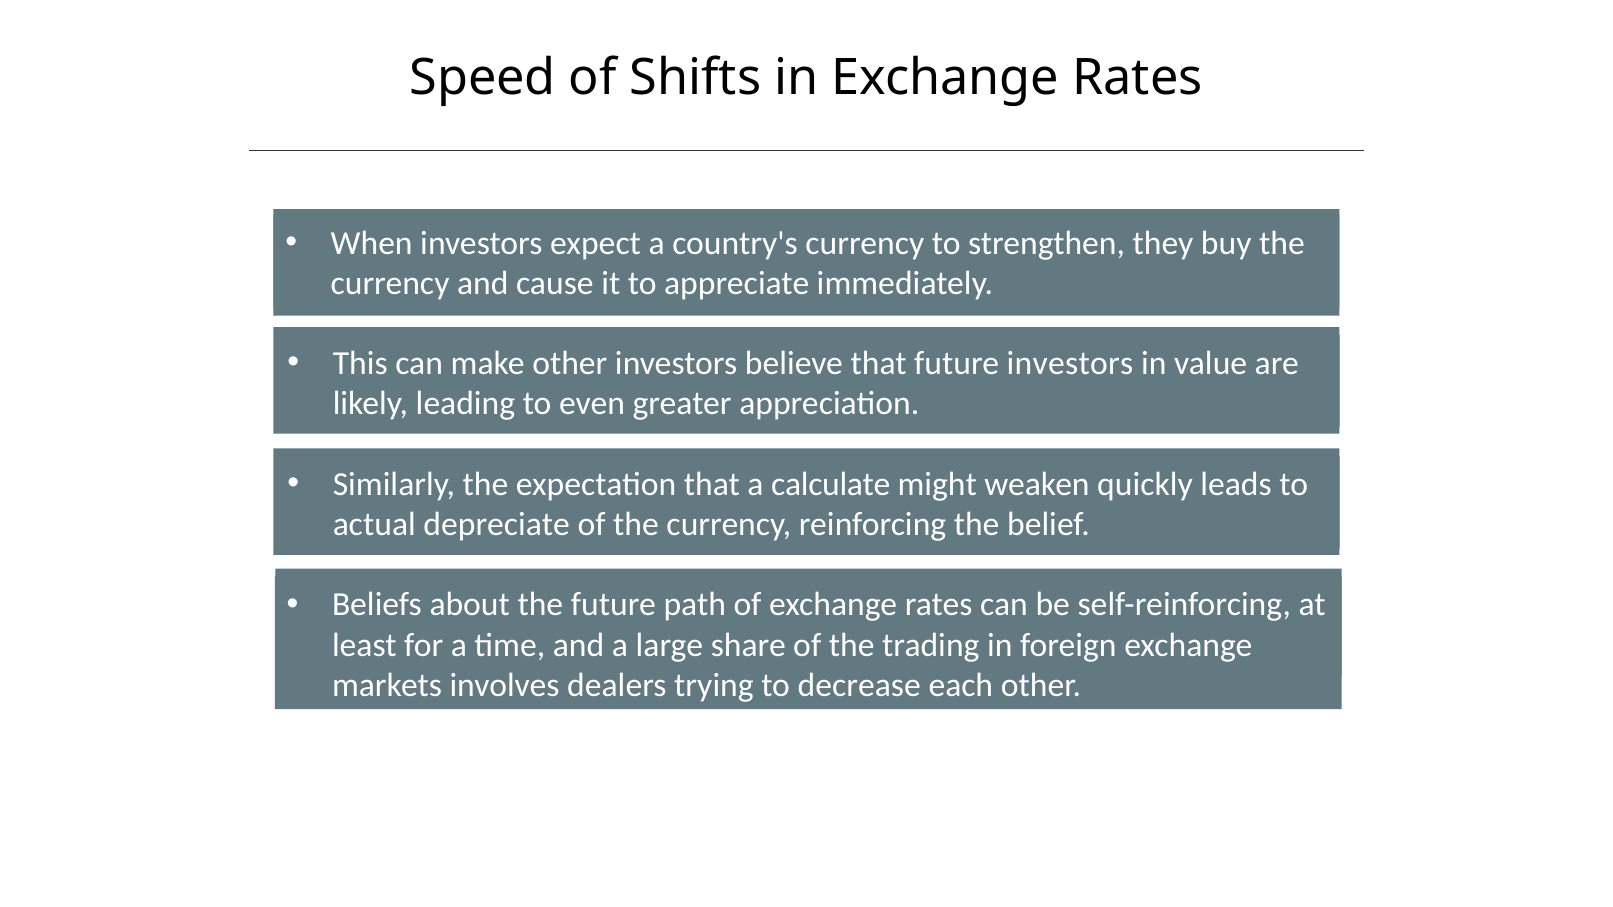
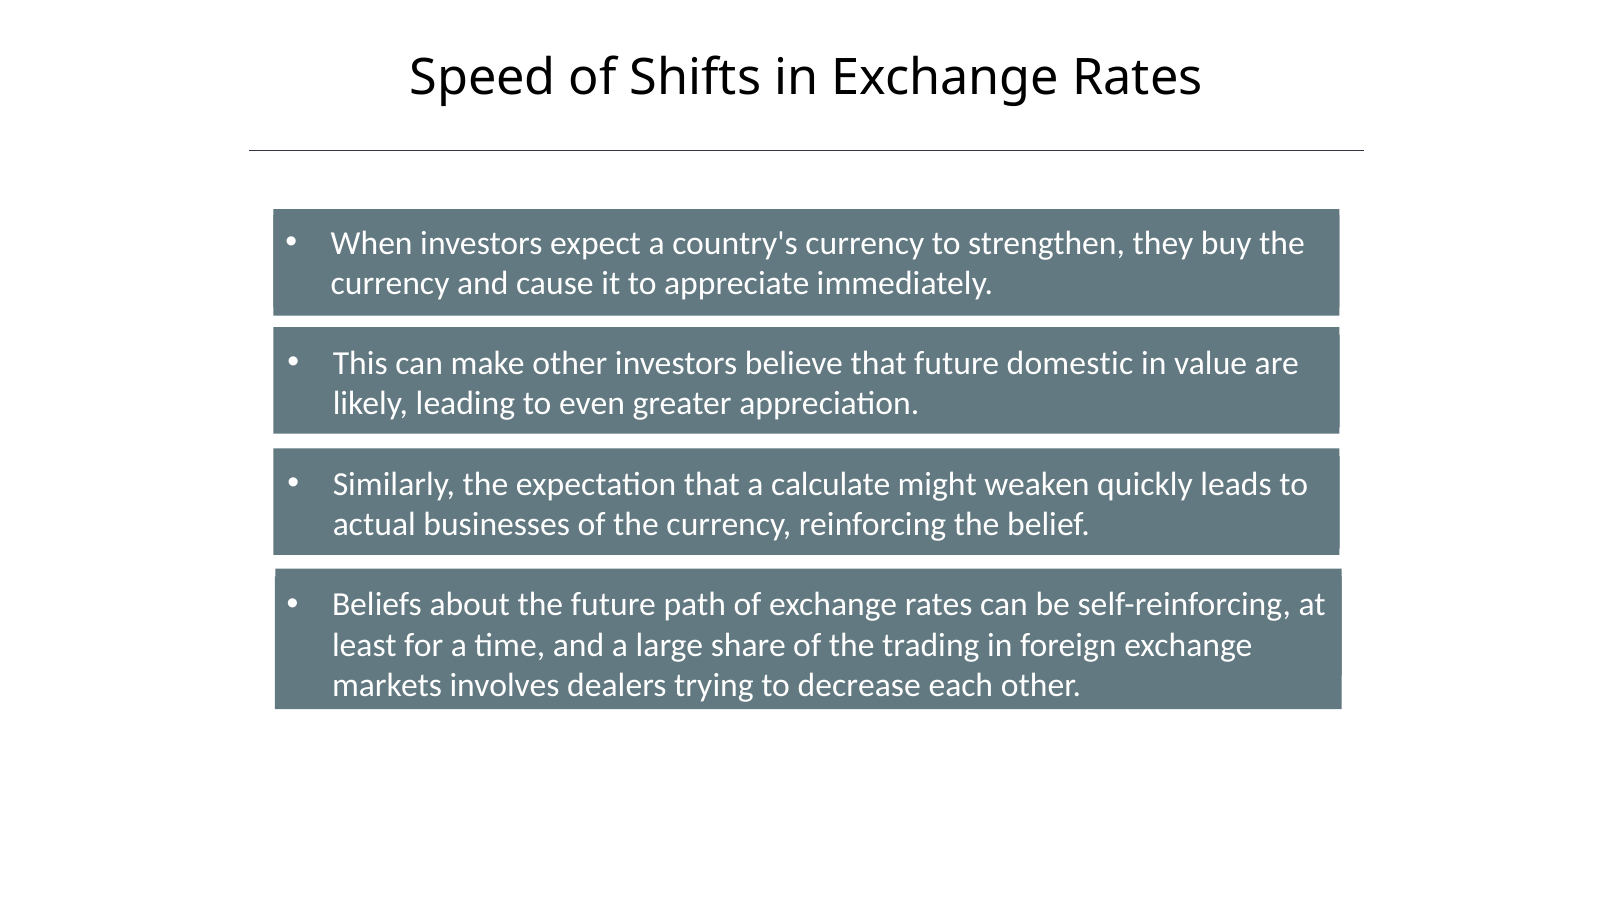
future investors: investors -> domestic (1070, 363)
depreciate: depreciate -> businesses (497, 525)
